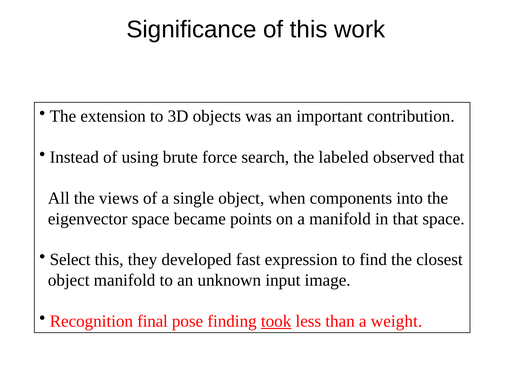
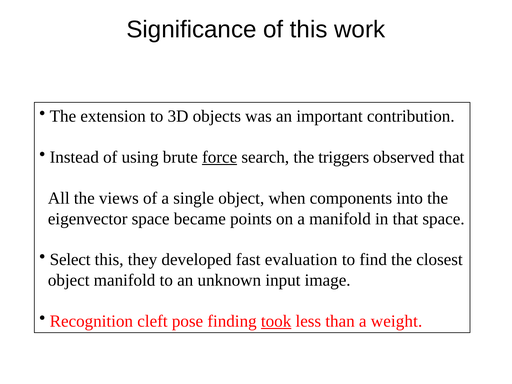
force underline: none -> present (220, 157)
labeled: labeled -> triggers (344, 157)
expression: expression -> evaluation (301, 260)
final: final -> cleft (152, 321)
